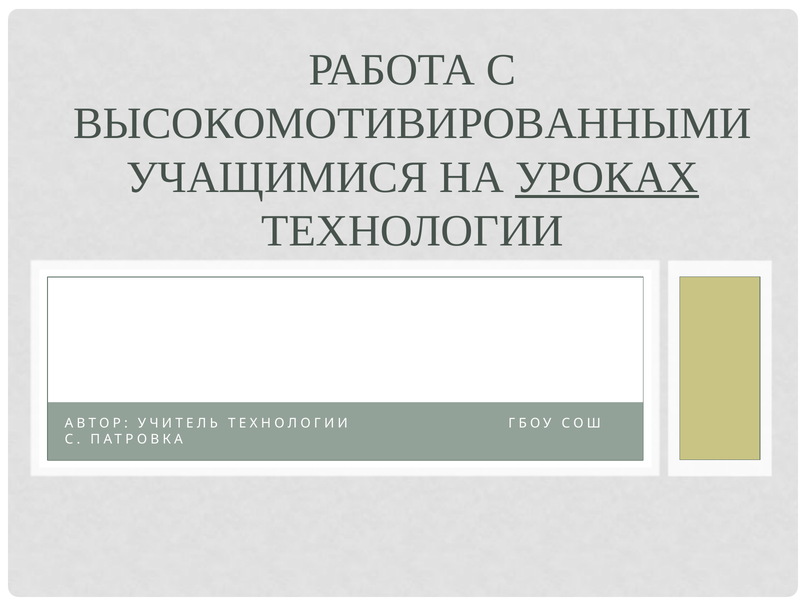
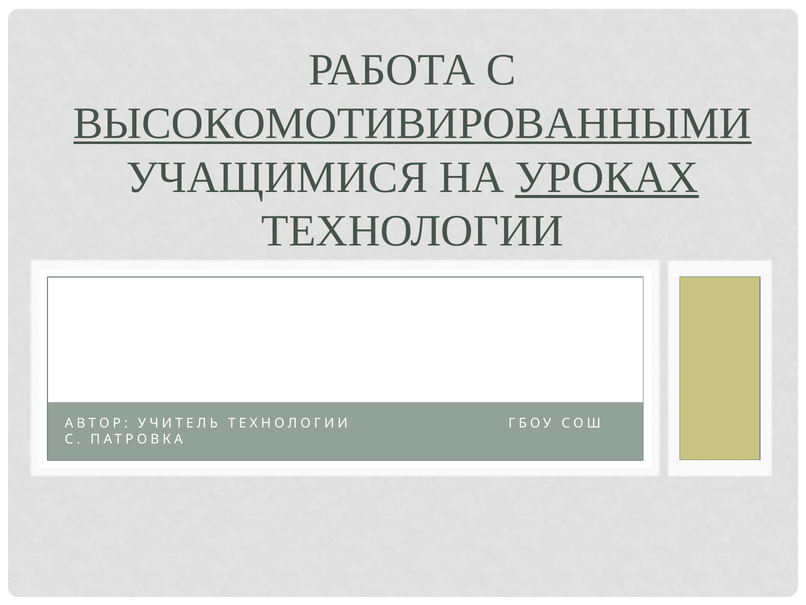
ВЫСОКОМОТИВИРОВАННЫМИ underline: none -> present (413, 123)
